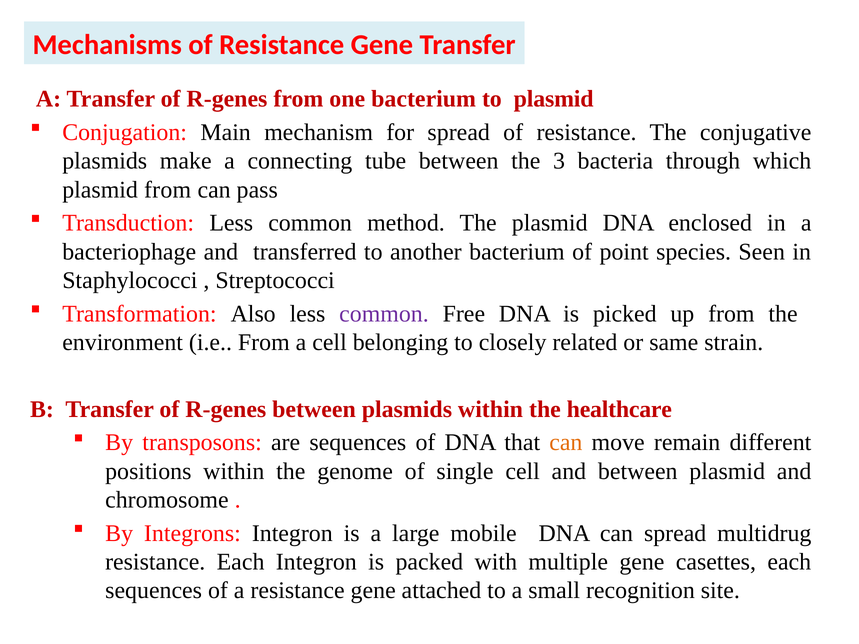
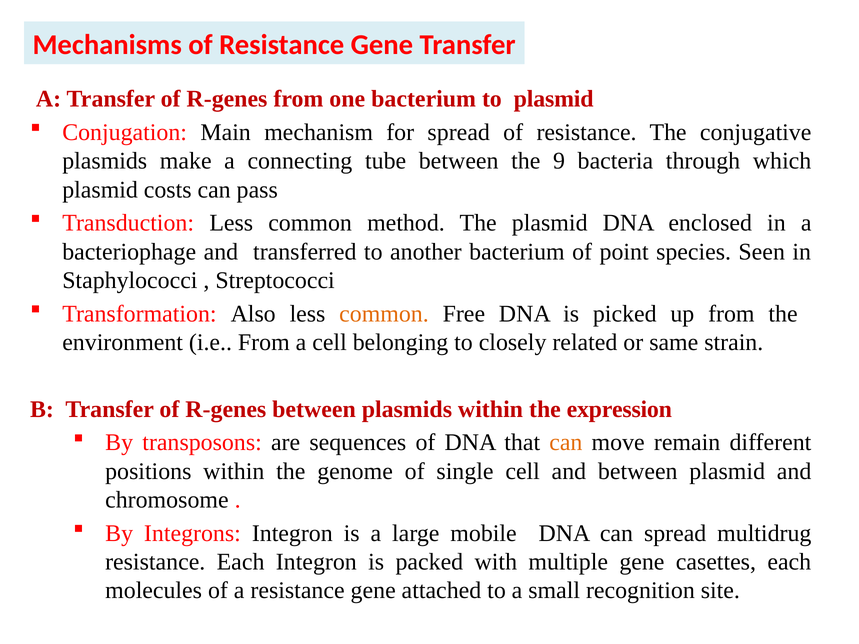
3: 3 -> 9 (559, 161)
plasmid from: from -> costs (168, 190)
common colour: purple -> orange (384, 314)
healthcare: healthcare -> expression (619, 409)
sequences: sequences -> molecules (154, 591)
